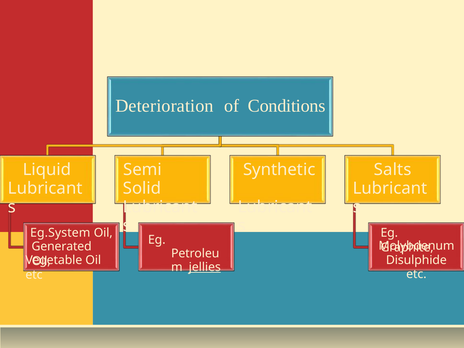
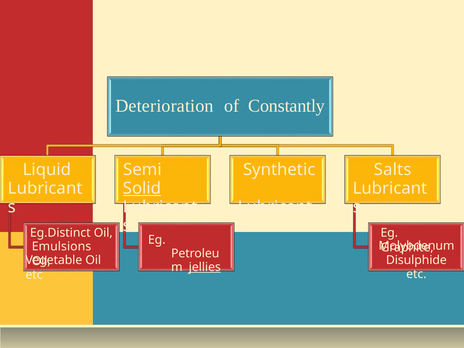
Conditions: Conditions -> Constantly (287, 106)
Solid underline: none -> present (142, 188)
Eg.System: Eg.System -> Eg.Distinct (60, 233)
Generated: Generated -> Emulsions (61, 246)
